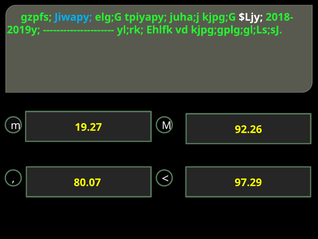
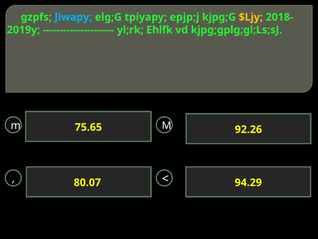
juha;j: juha;j -> epjp;j (184, 17)
$Ljy colour: white -> yellow (251, 17)
19.27: 19.27 -> 75.65 (88, 127)
97.29: 97.29 -> 94.29 (248, 182)
